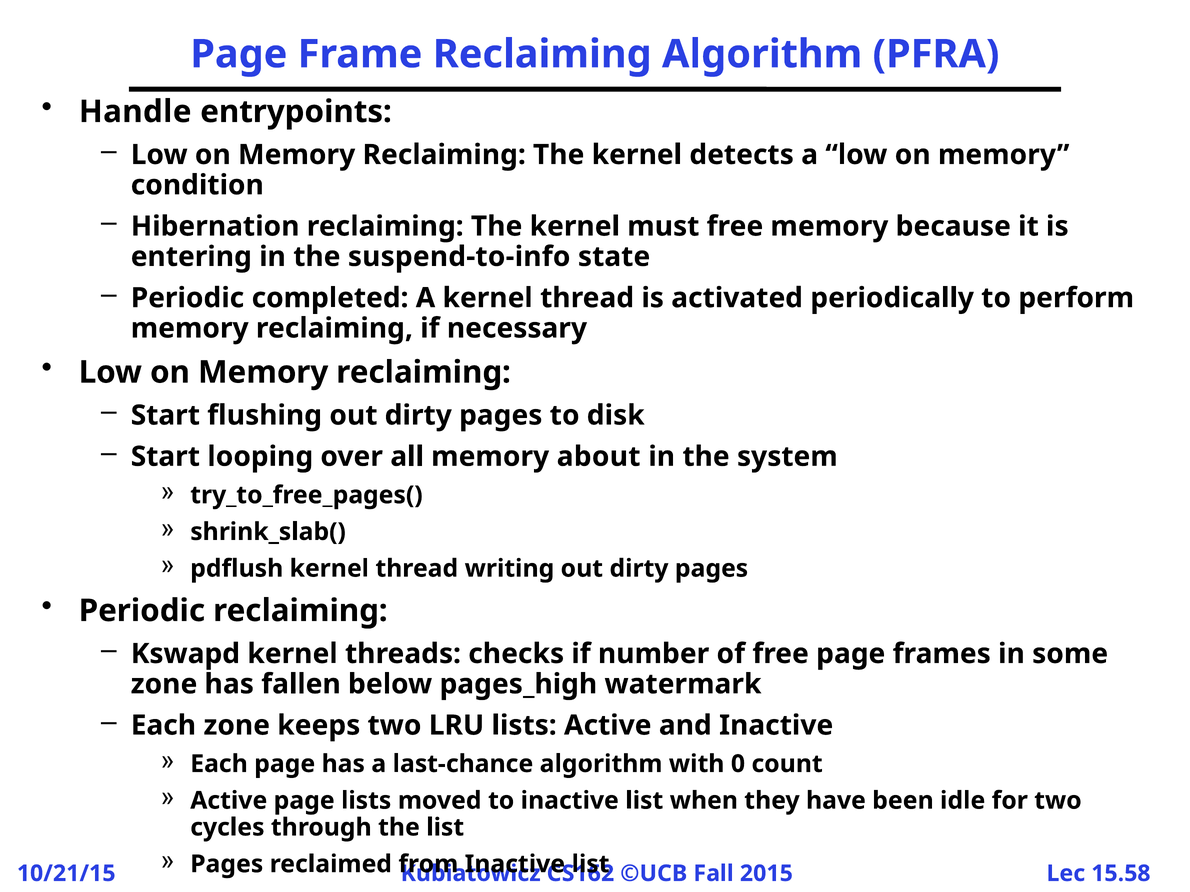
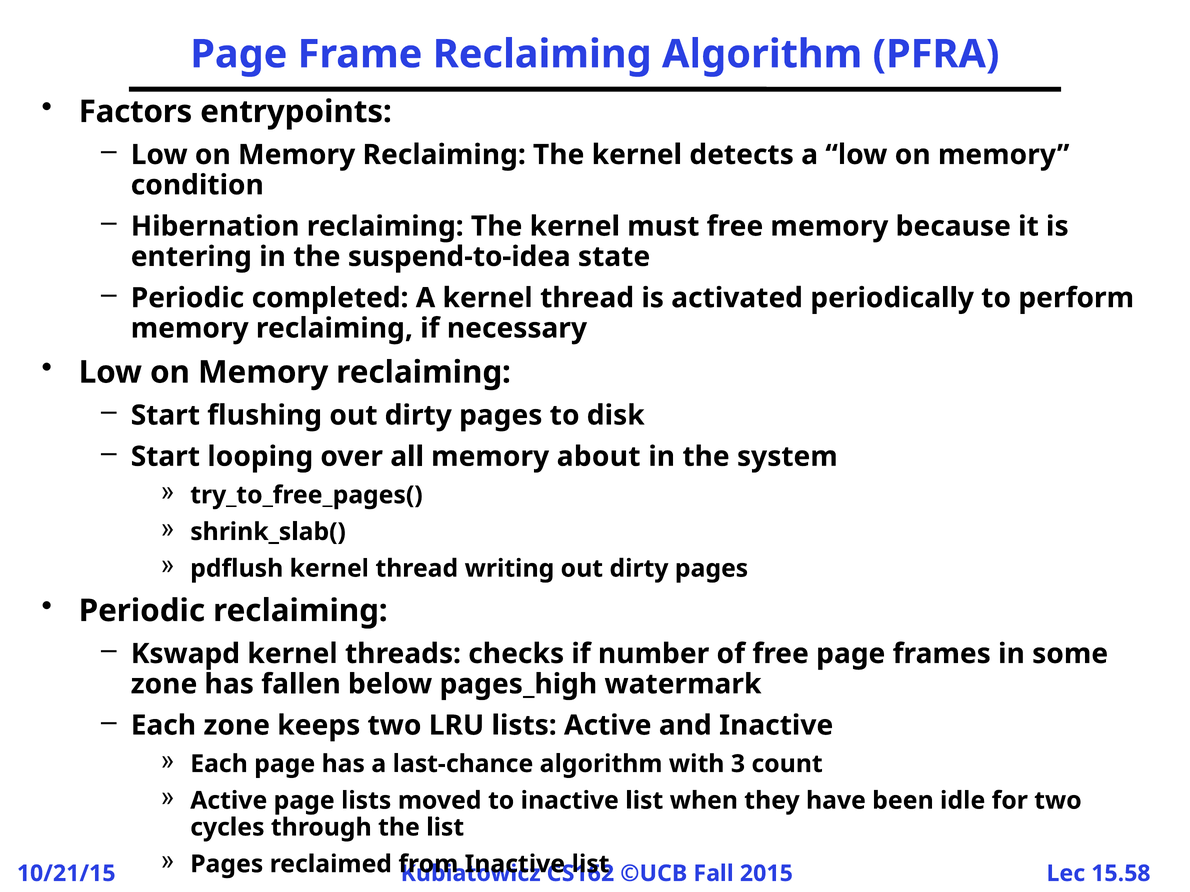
Handle: Handle -> Factors (135, 112)
suspend-to-info: suspend-to-info -> suspend-to-idea (459, 257)
0: 0 -> 3 (738, 764)
